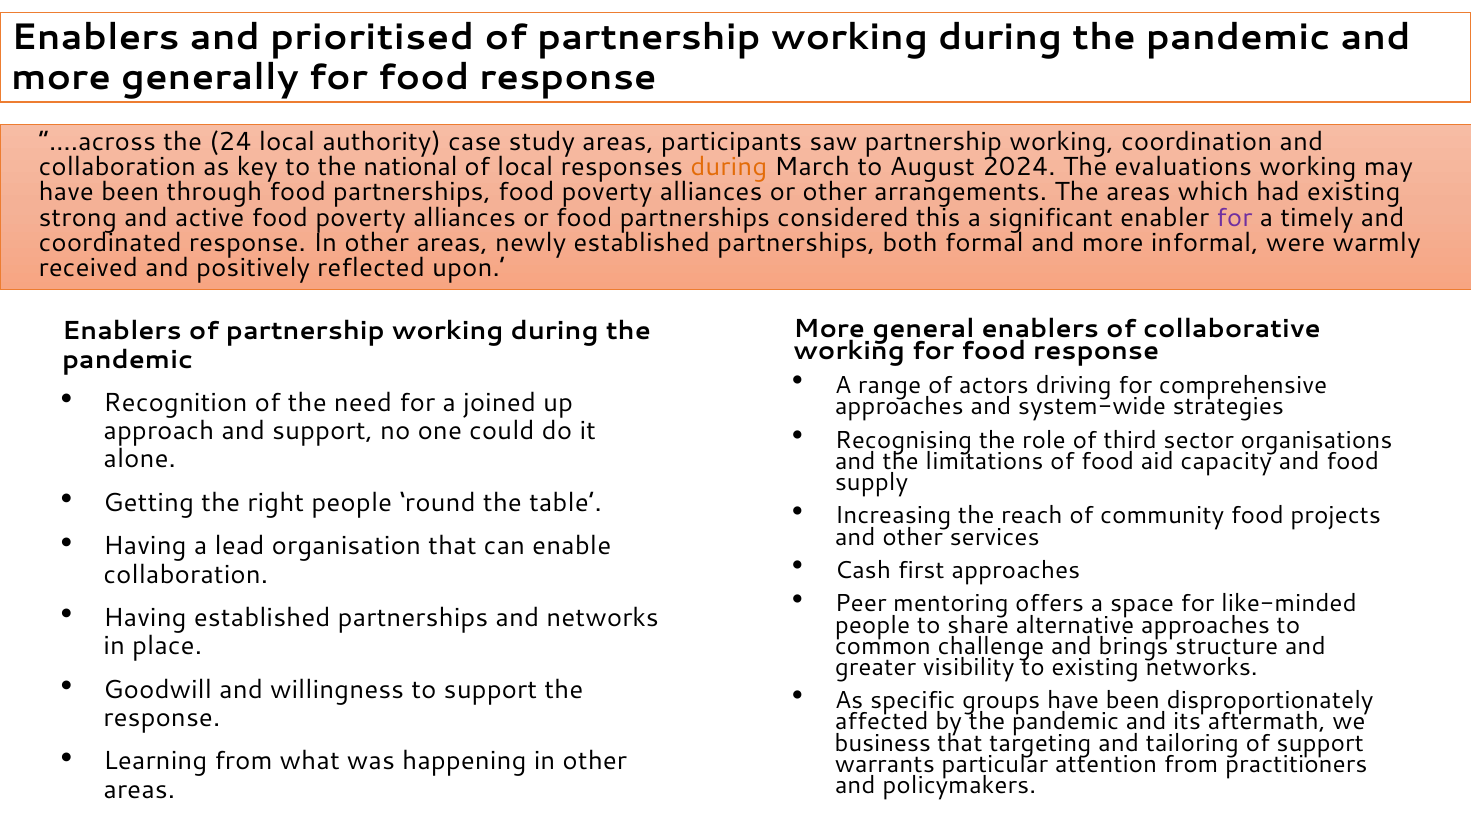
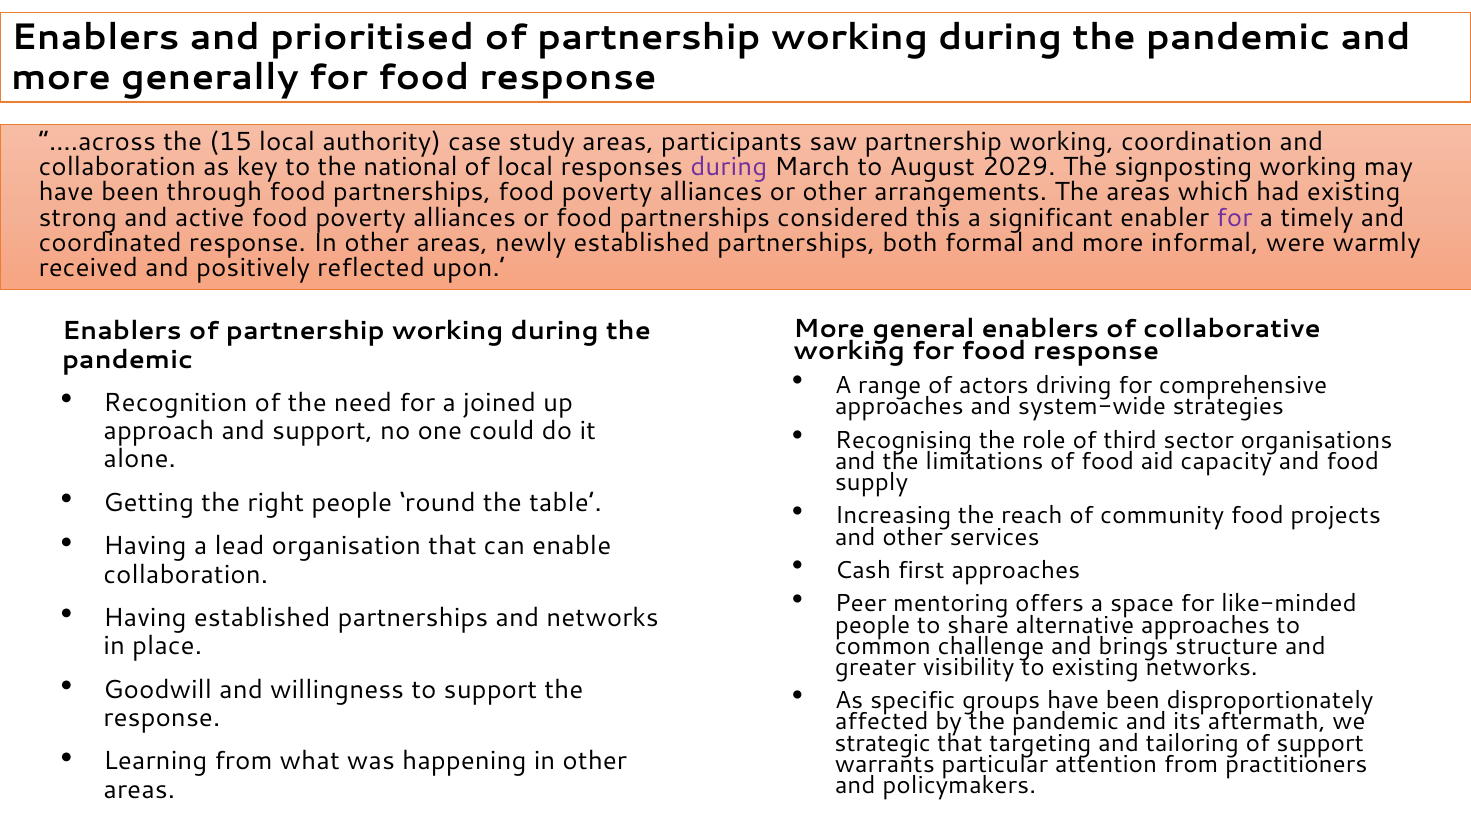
24: 24 -> 15 (231, 141)
during colour: orange -> purple (729, 167)
2024: 2024 -> 2029 (1019, 167)
evaluations: evaluations -> signposting (1183, 167)
business: business -> strategic (883, 743)
